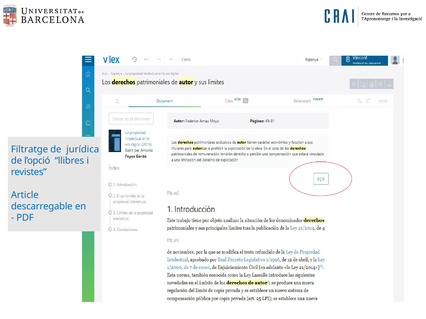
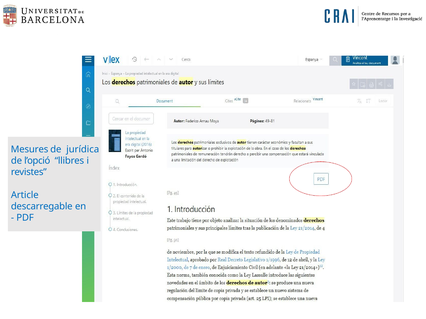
Filtratge: Filtratge -> Mesures (30, 150)
